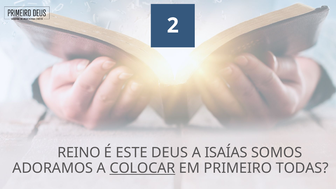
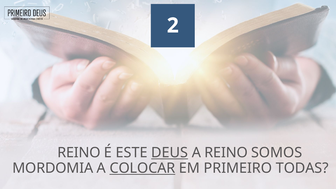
DEUS underline: none -> present (170, 153)
A ISAÍAS: ISAÍAS -> REINO (226, 153)
ADORAMOS: ADORAMOS -> MORDOMIA (53, 168)
